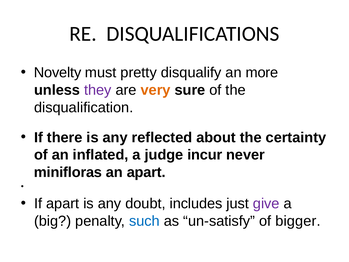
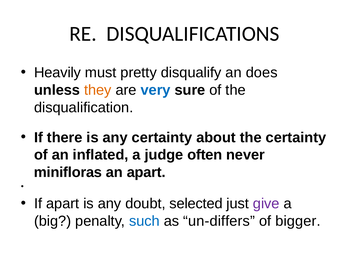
Novelty: Novelty -> Heavily (58, 73)
more: more -> does (262, 73)
they colour: purple -> orange (98, 90)
very colour: orange -> blue (156, 90)
any reflected: reflected -> certainty (162, 137)
incur: incur -> often (205, 155)
includes: includes -> selected (196, 203)
un-satisfy: un-satisfy -> un-differs (219, 221)
